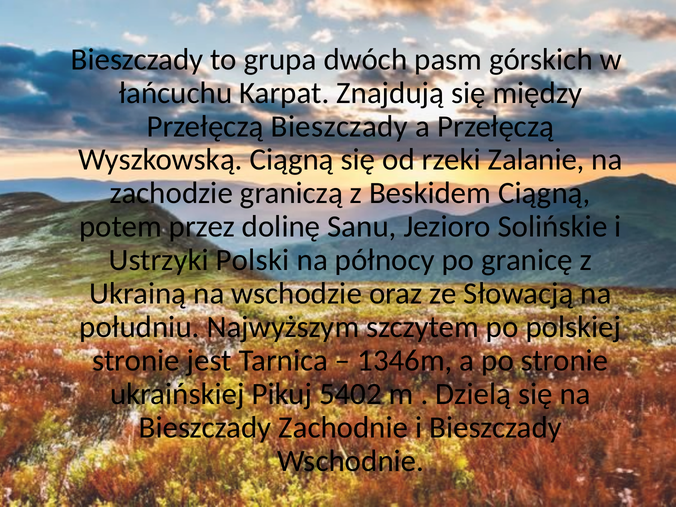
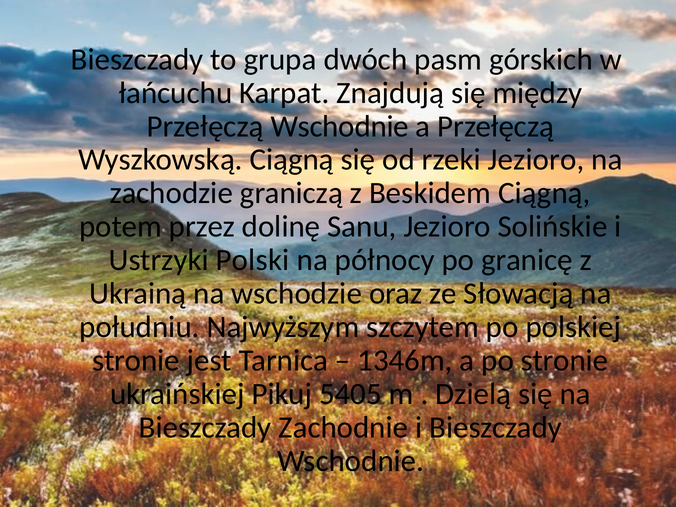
Przełęczą Bieszczady: Bieszczady -> Wschodnie (340, 126)
rzeki Zalanie: Zalanie -> Jezioro (536, 160)
5402: 5402 -> 5405 (350, 394)
